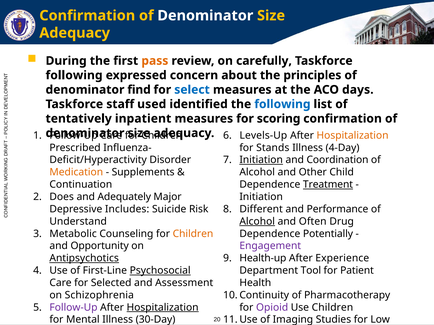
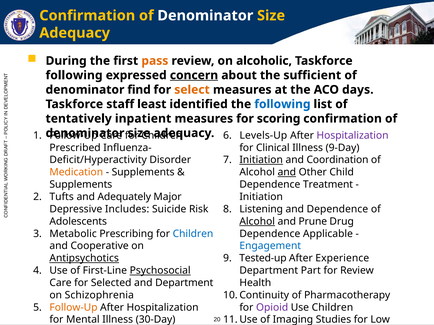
carefully: carefully -> alcoholic (264, 61)
concern underline: none -> present (194, 75)
principles: principles -> sufficient (312, 75)
select colour: blue -> orange (192, 90)
used: used -> least (152, 104)
Hospitalization colour: orange -> purple (353, 136)
Stands: Stands -> Clinical (273, 148)
4-Day: 4-Day -> 9-Day (343, 148)
and underline: none -> present (287, 172)
Continuation: Continuation -> Supplements (81, 185)
Treatment underline: present -> none (328, 185)
Does: Does -> Tufts (62, 197)
Different: Different -> Listening (261, 209)
and Performance: Performance -> Dependence (337, 209)
Understand: Understand -> Adolescents (78, 222)
Often: Often -> Prune (313, 222)
Counseling: Counseling -> Prescribing (126, 234)
Children colour: orange -> blue (193, 234)
Potentially: Potentially -> Applicable (328, 234)
Opportunity: Opportunity -> Cooperative (100, 246)
Engagement colour: purple -> blue (270, 246)
Health-up: Health-up -> Tested-up (263, 259)
Tool: Tool -> Part (311, 271)
for Patient: Patient -> Review (357, 271)
and Assessment: Assessment -> Department (184, 283)
Follow-Up colour: purple -> orange (73, 308)
Hospitalization underline: present -> none (163, 308)
